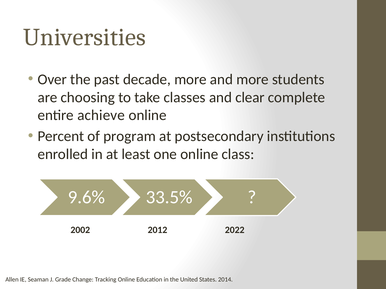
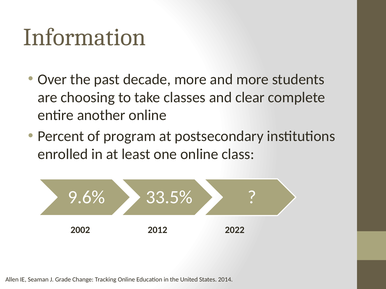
Universities: Universities -> Information (85, 37)
achieve: achieve -> another (101, 115)
